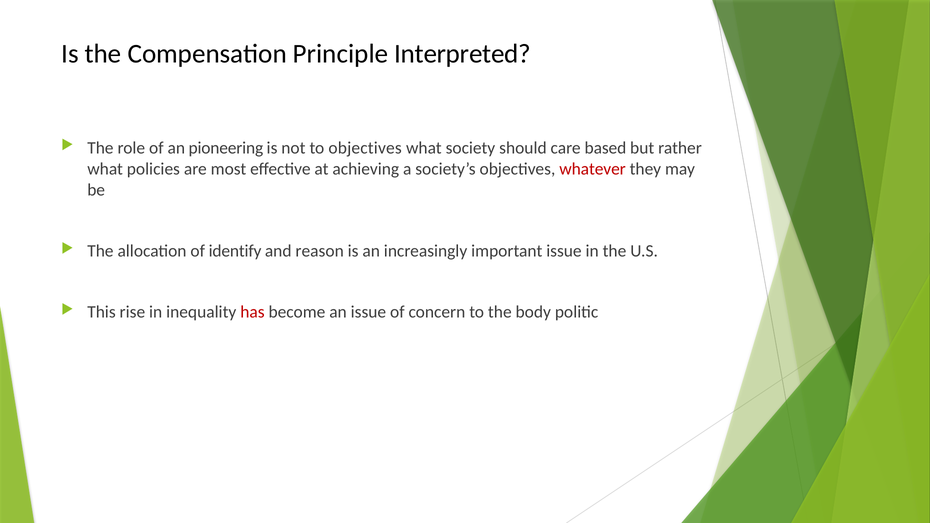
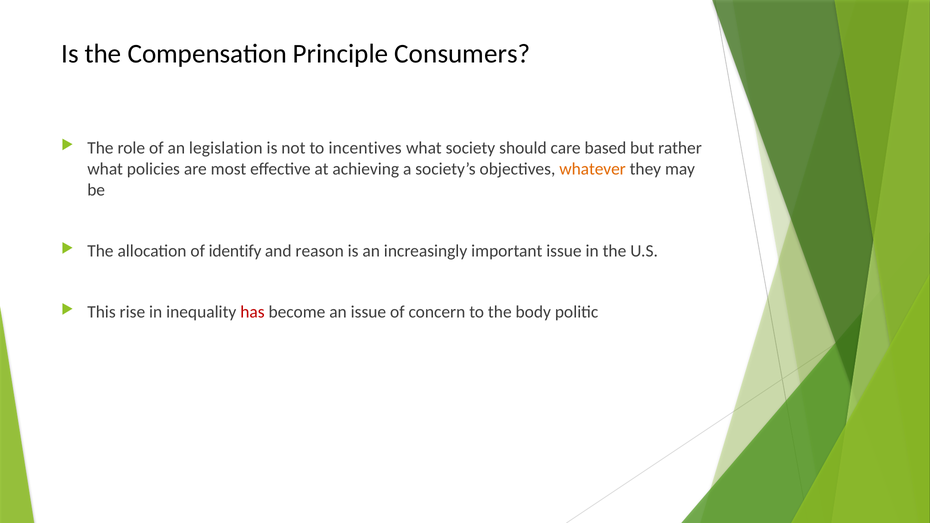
Interpreted: Interpreted -> Consumers (462, 54)
pioneering: pioneering -> legislation (226, 148)
to objectives: objectives -> incentives (365, 148)
whatever colour: red -> orange (593, 169)
